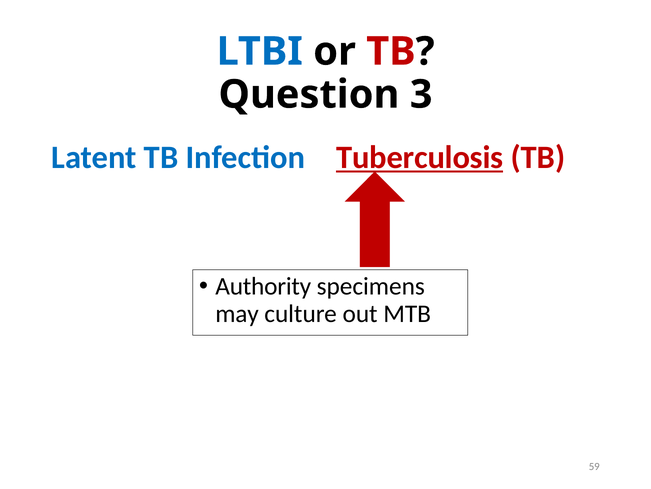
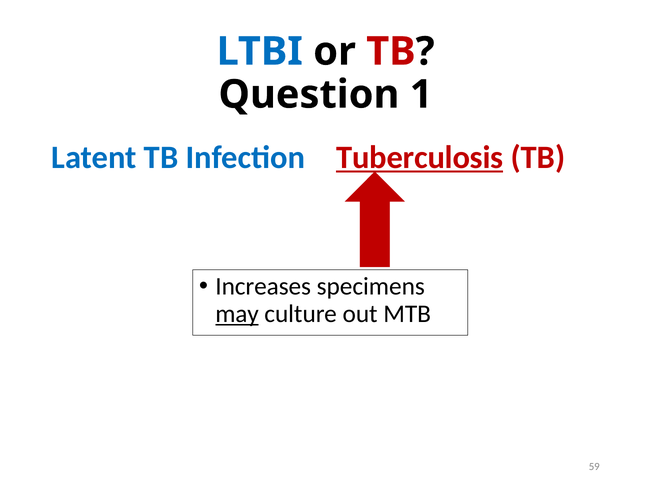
3: 3 -> 1 (421, 94)
Authority: Authority -> Increases (263, 286)
may underline: none -> present (237, 313)
